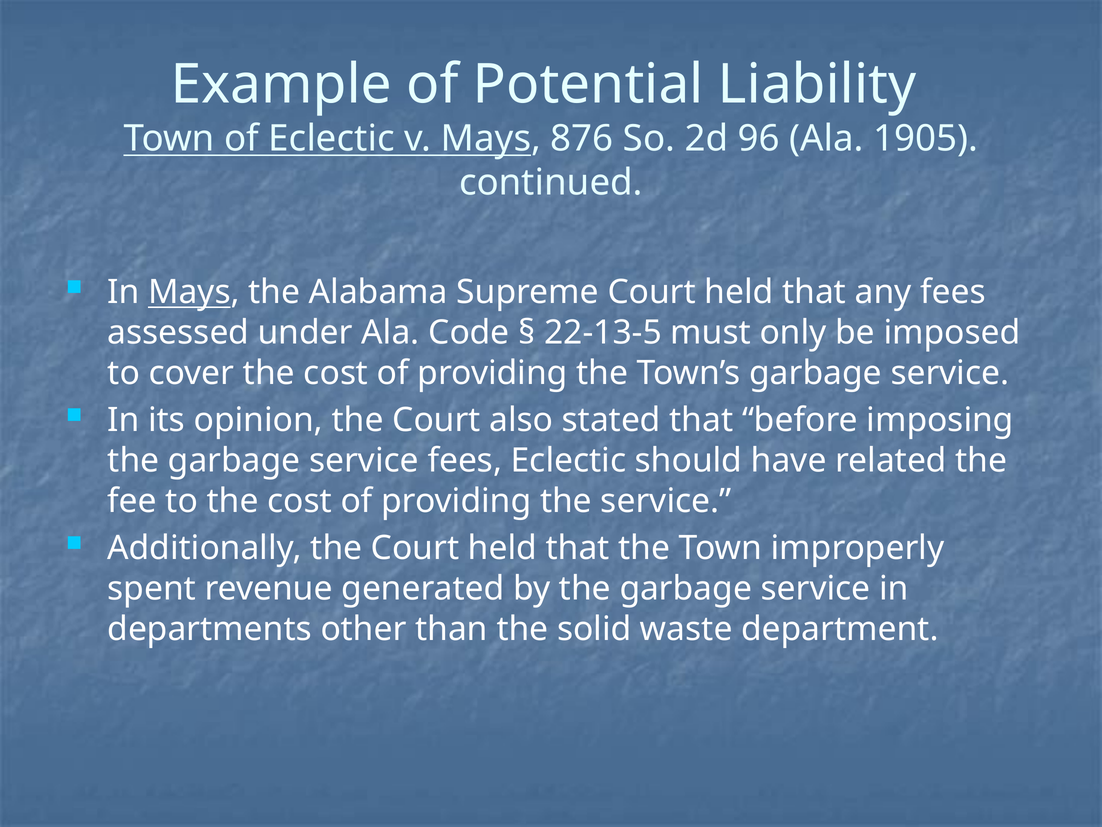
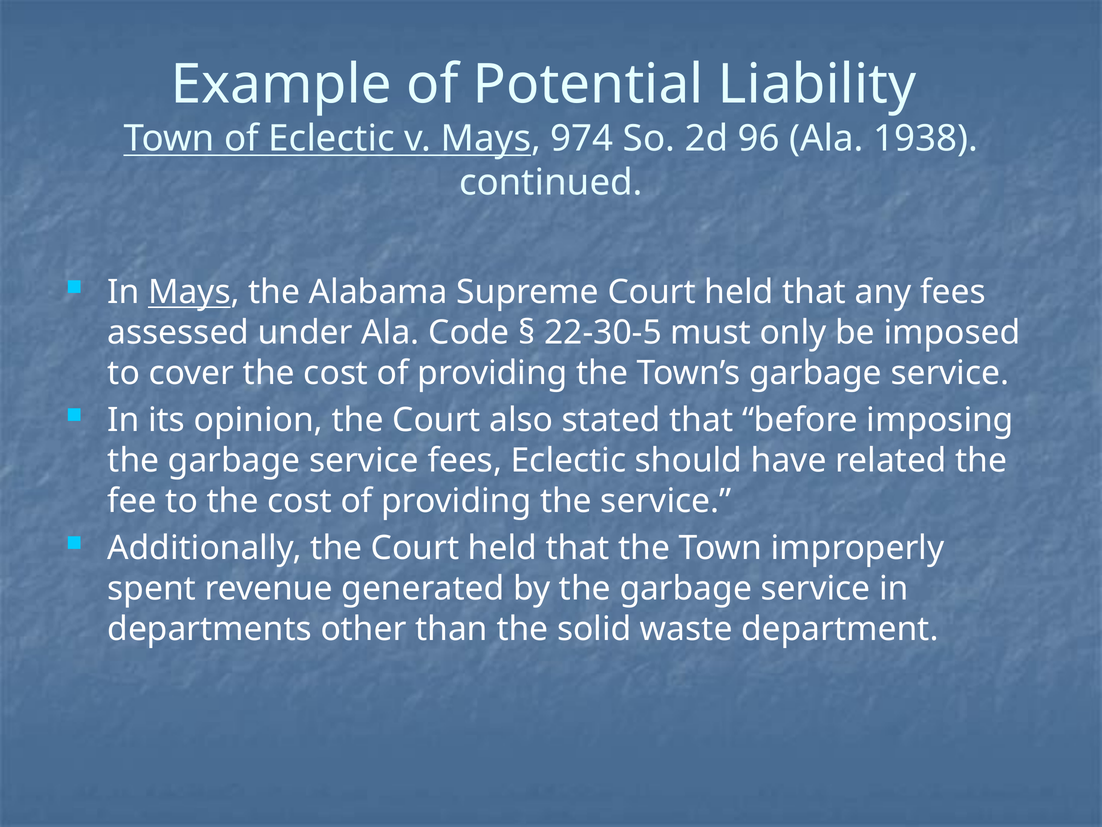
876: 876 -> 974 (582, 138)
1905: 1905 -> 1938 (926, 138)
22-13-5: 22-13-5 -> 22-30-5 (603, 332)
